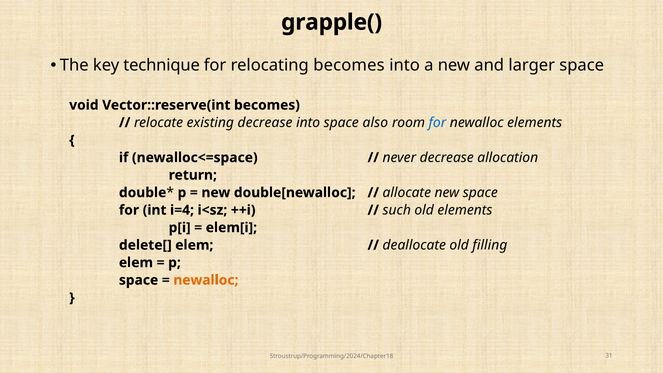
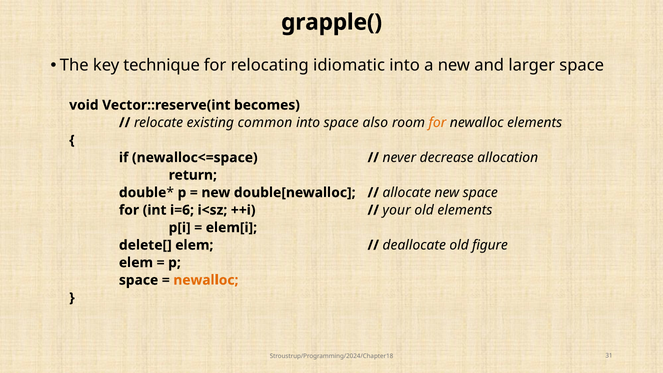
relocating becomes: becomes -> idiomatic (349, 65)
existing decrease: decrease -> common (265, 123)
for colour: blue -> orange (437, 123)
i=4: i=4 -> i=6 (182, 210)
such: such -> your (397, 210)
filling: filling -> figure (490, 245)
